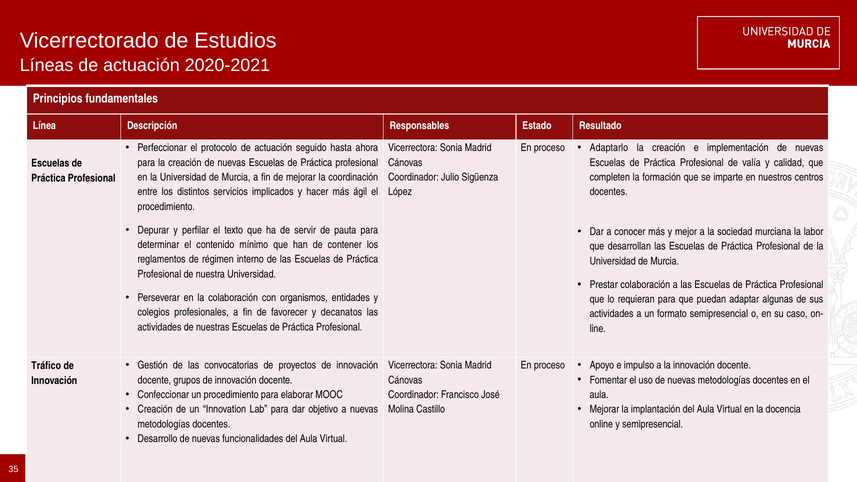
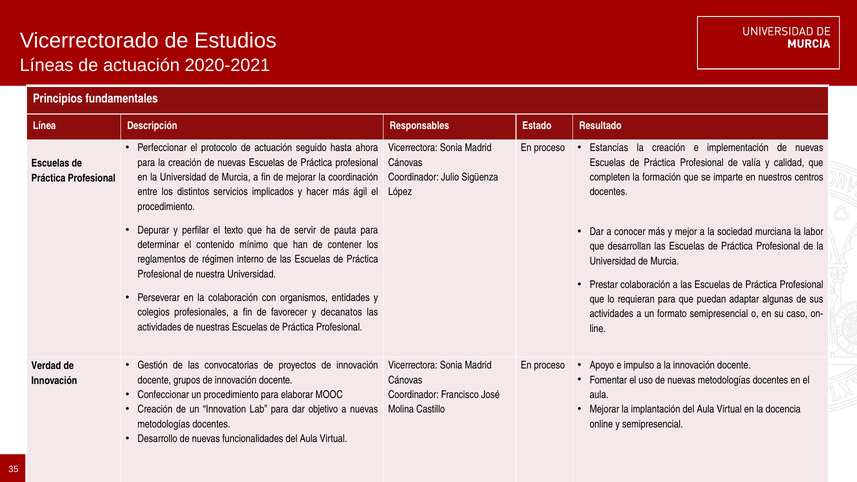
Adaptarlo: Adaptarlo -> Estancias (609, 148)
Tráfico: Tráfico -> Verdad (46, 366)
